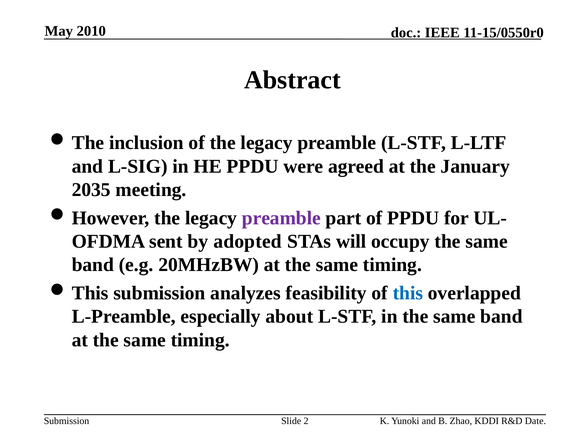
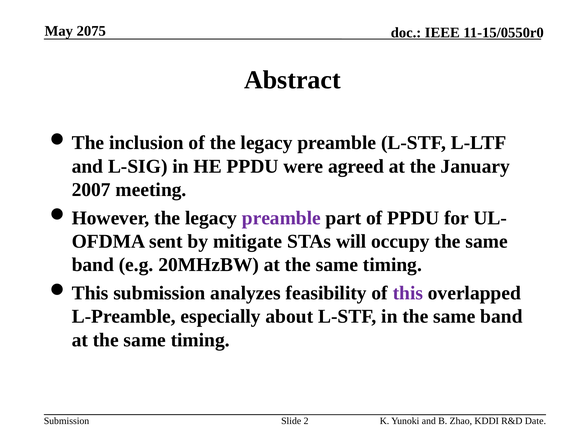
2010: 2010 -> 2075 (91, 31)
2035: 2035 -> 2007 (91, 190)
adopted: adopted -> mitigate (248, 241)
this colour: blue -> purple (408, 293)
